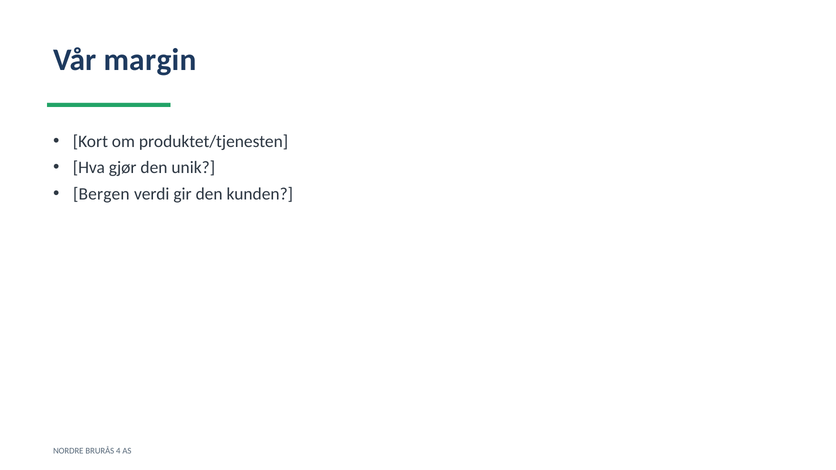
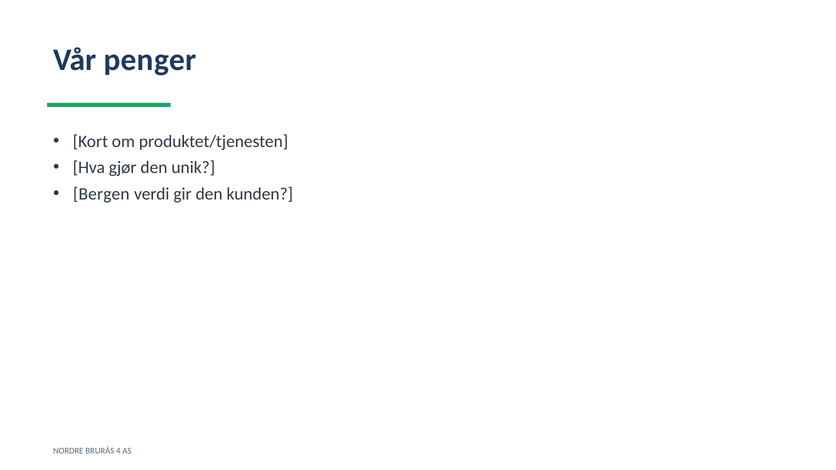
margin: margin -> penger (150, 60)
